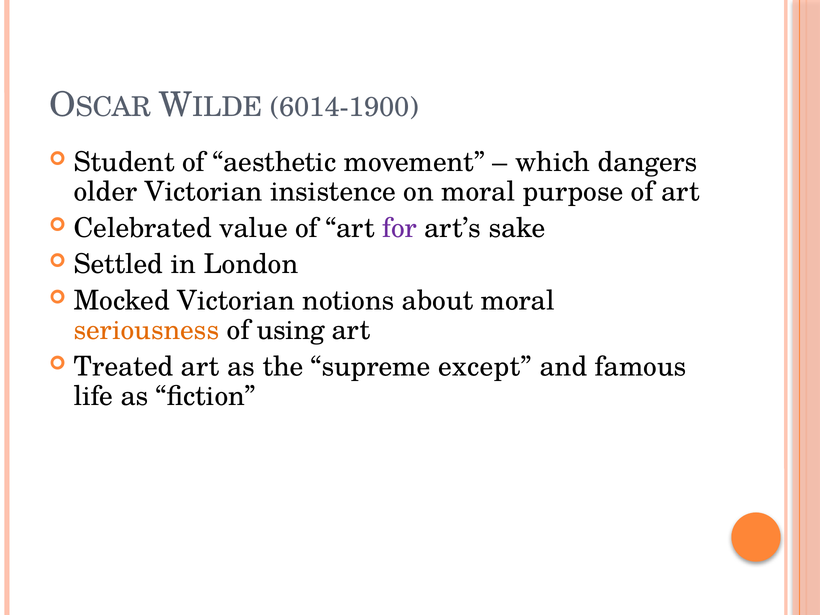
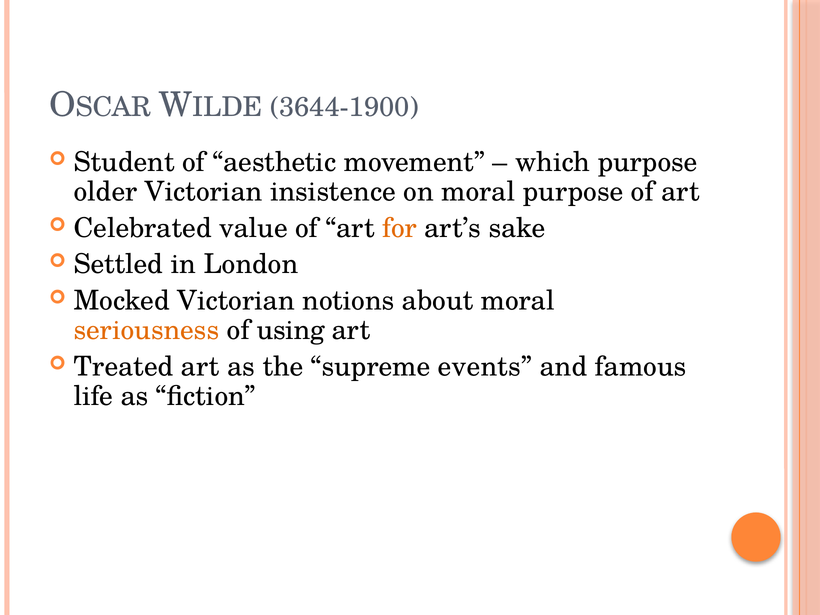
6014-1900: 6014-1900 -> 3644-1900 (344, 107)
which dangers: dangers -> purpose (648, 162)
for colour: purple -> orange (400, 228)
except: except -> events (485, 367)
